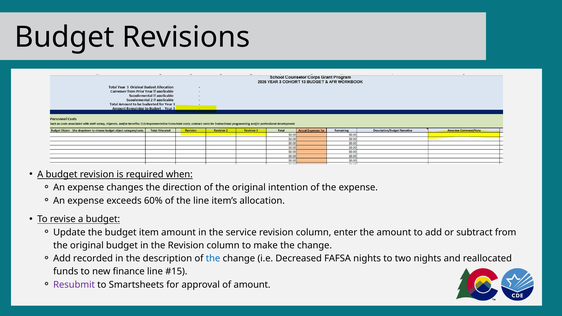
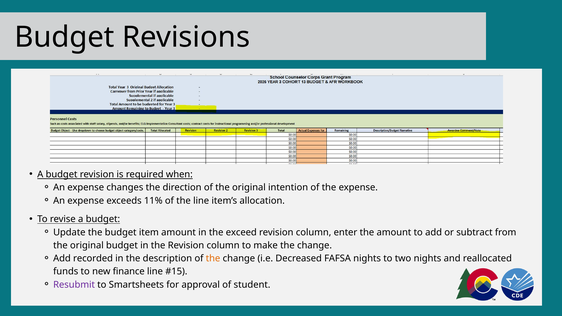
60%: 60% -> 11% (153, 201)
service: service -> exceed (241, 232)
the colour: blue -> orange (213, 259)
of amount: amount -> student (252, 285)
